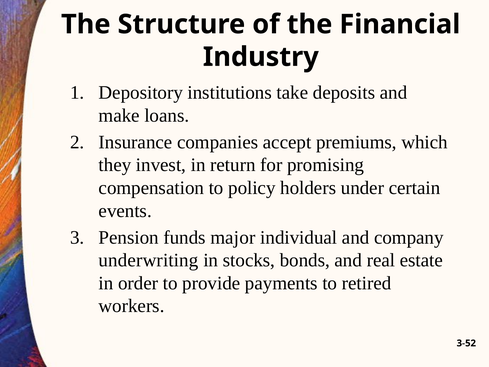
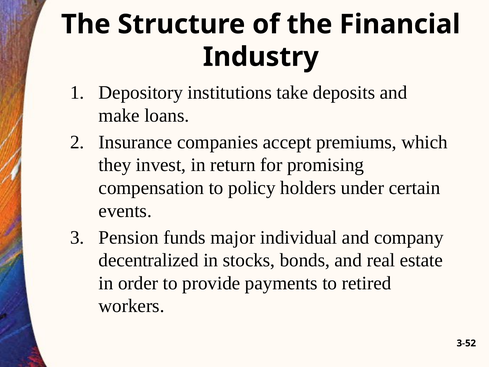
underwriting: underwriting -> decentralized (149, 260)
